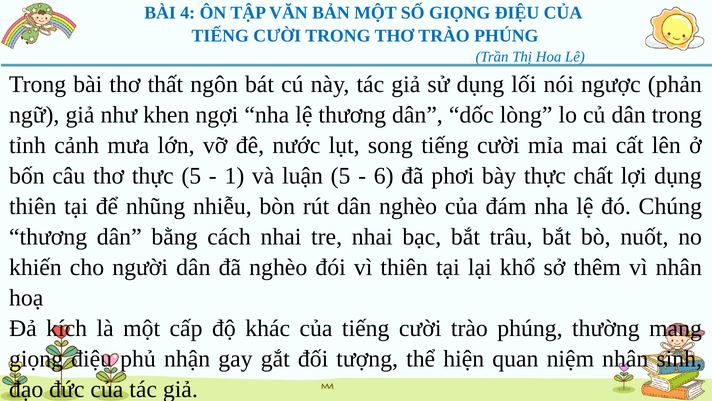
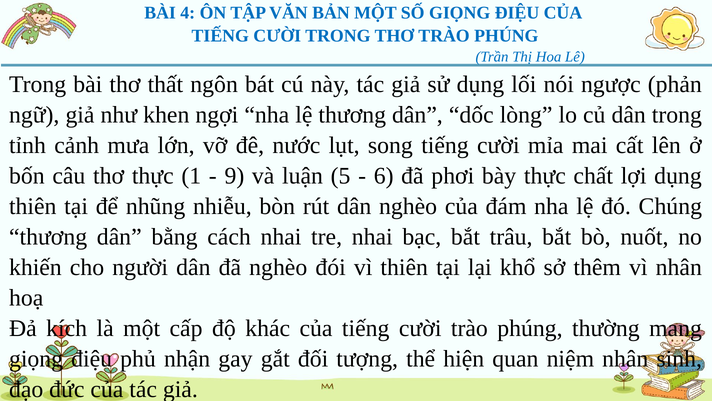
thực 5: 5 -> 1 (191, 176)
1: 1 -> 9 (234, 176)
